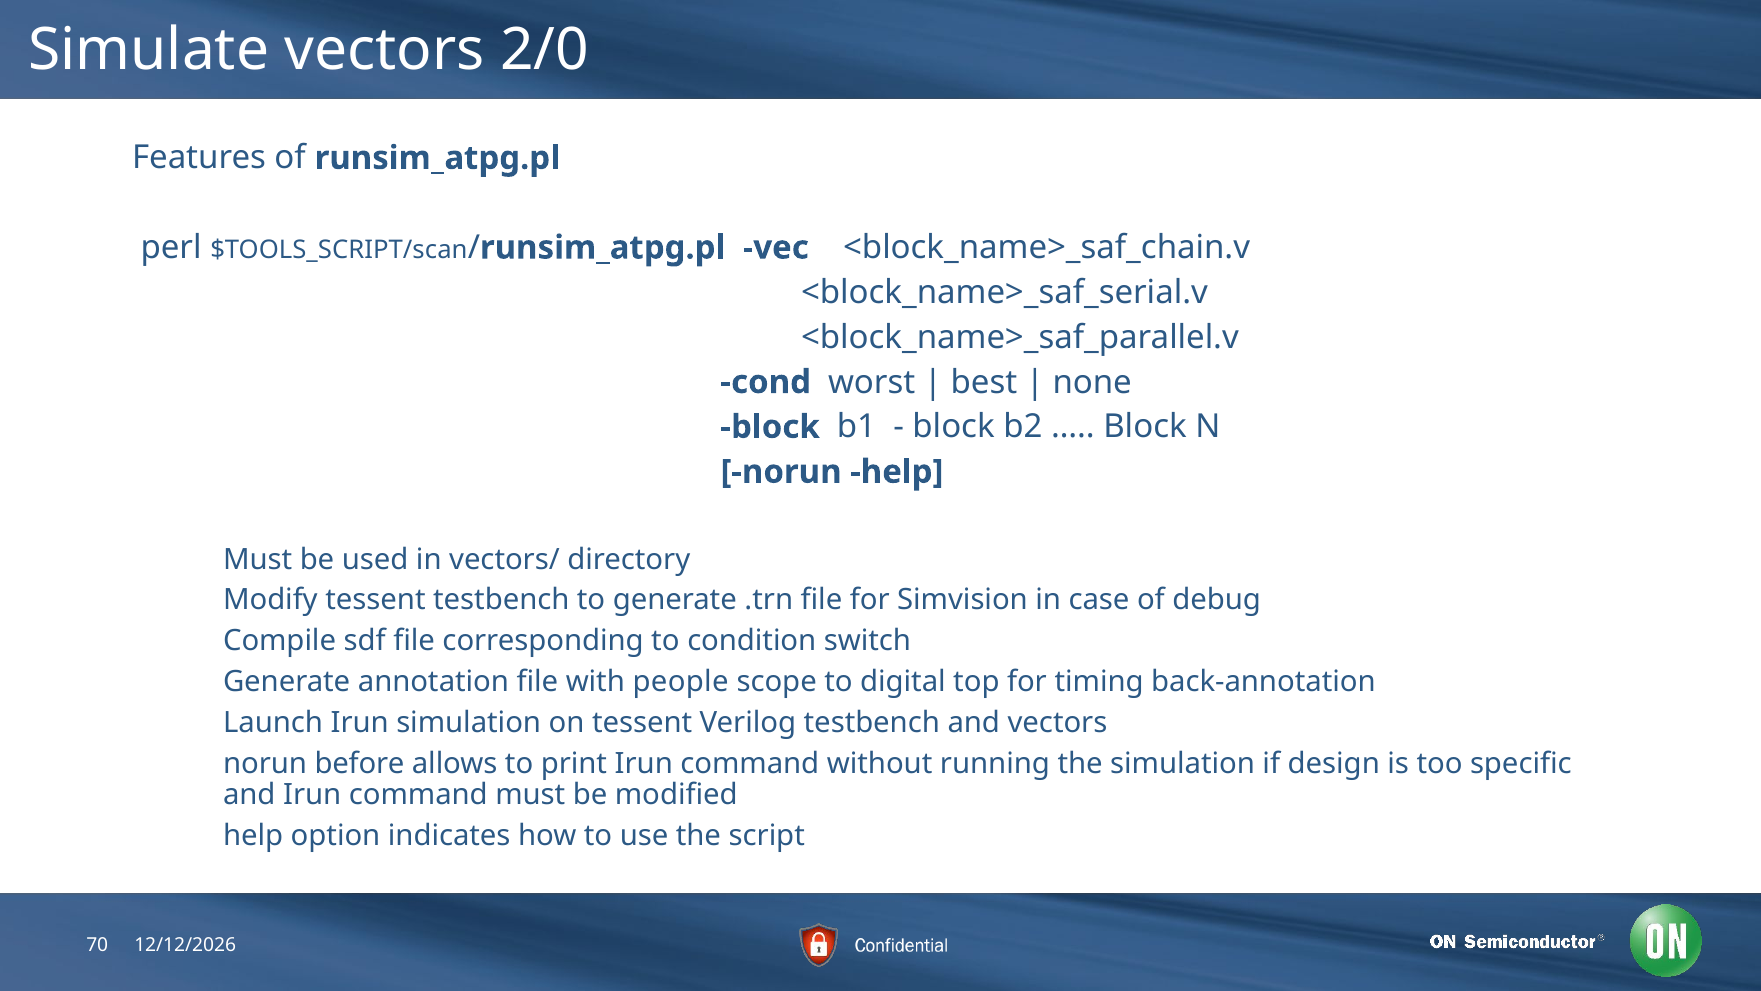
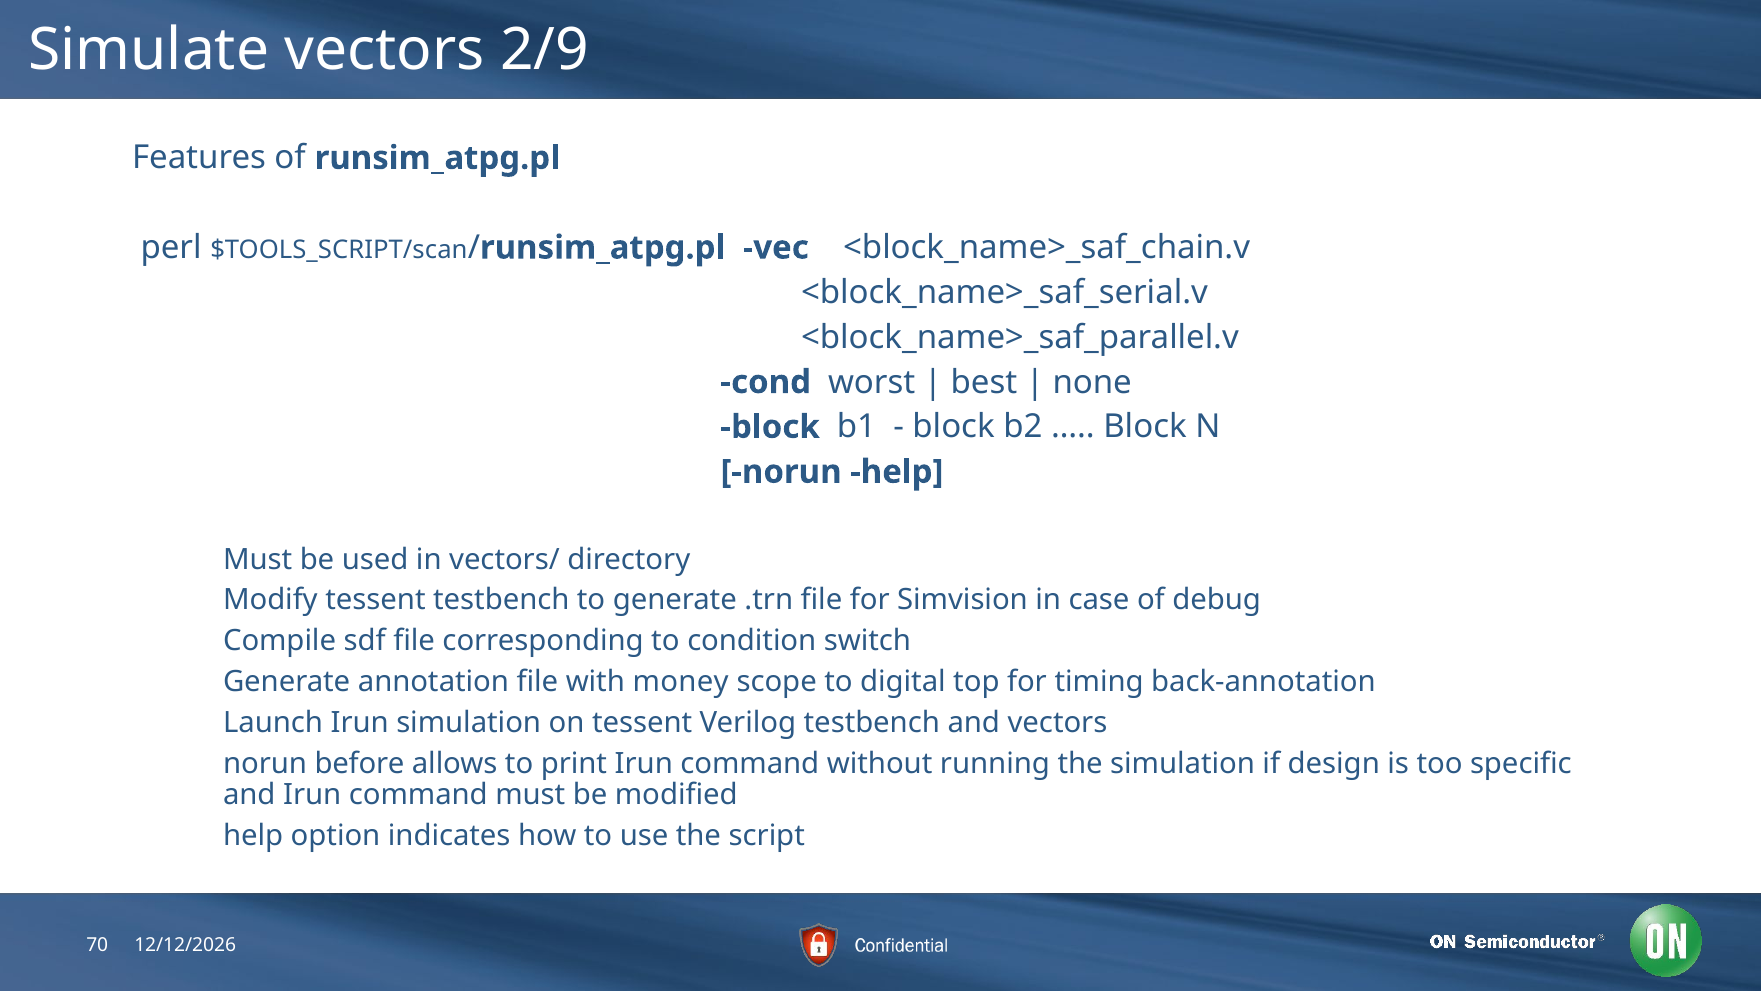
2/0: 2/0 -> 2/9 (545, 50)
people: people -> money (681, 682)
